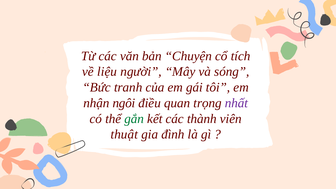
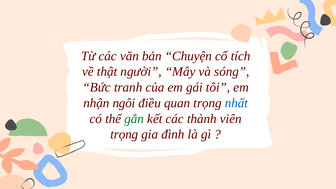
liệu: liệu -> thật (107, 72)
nhất colour: purple -> blue (236, 103)
thuật: thuật -> trọng (124, 134)
